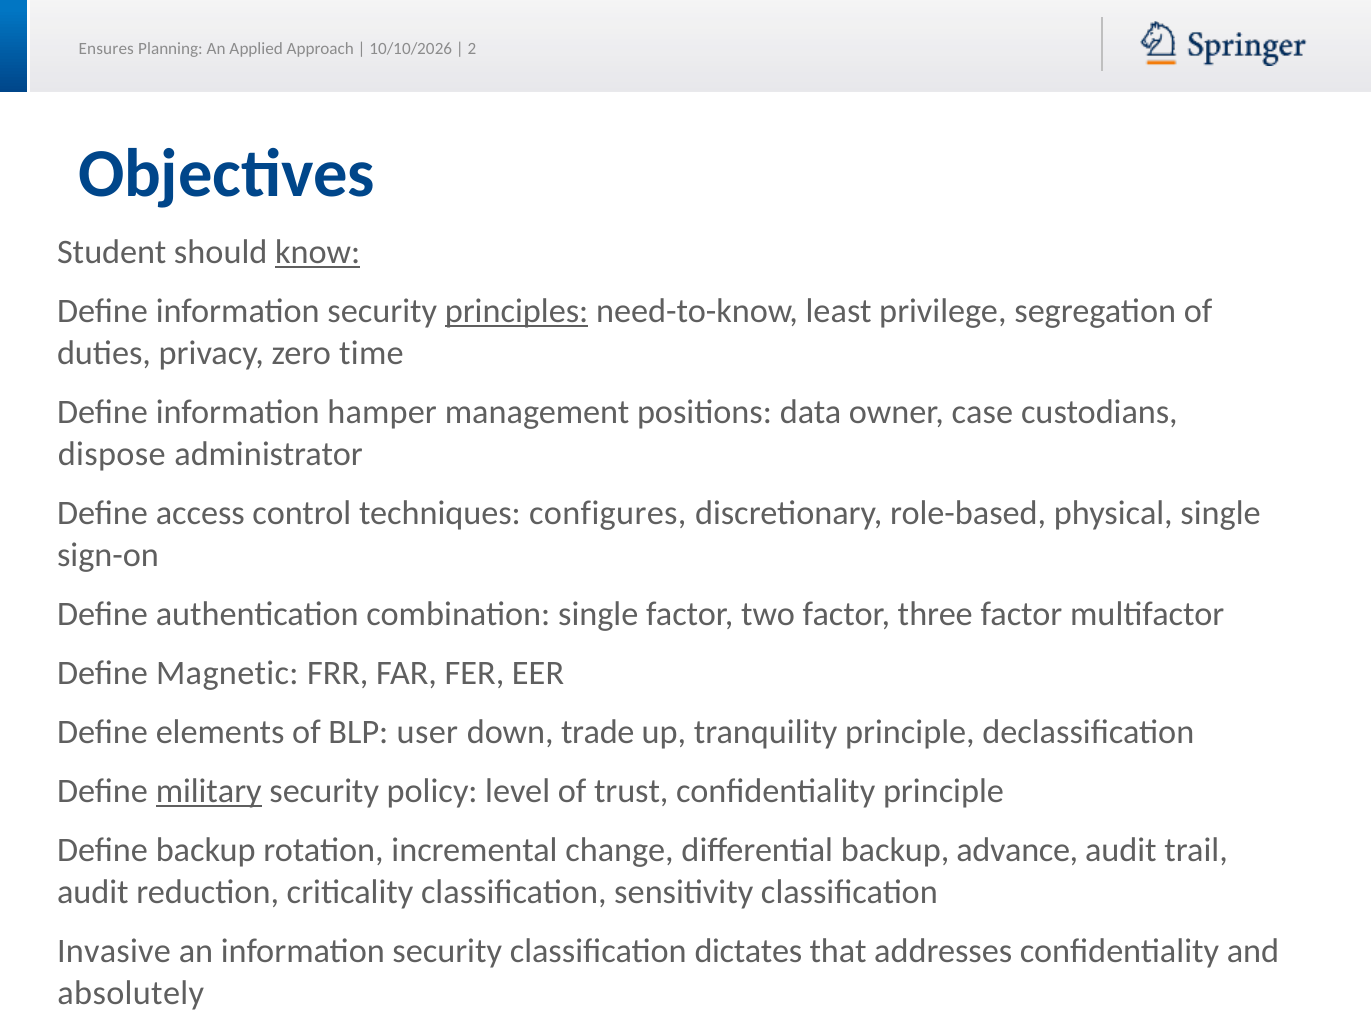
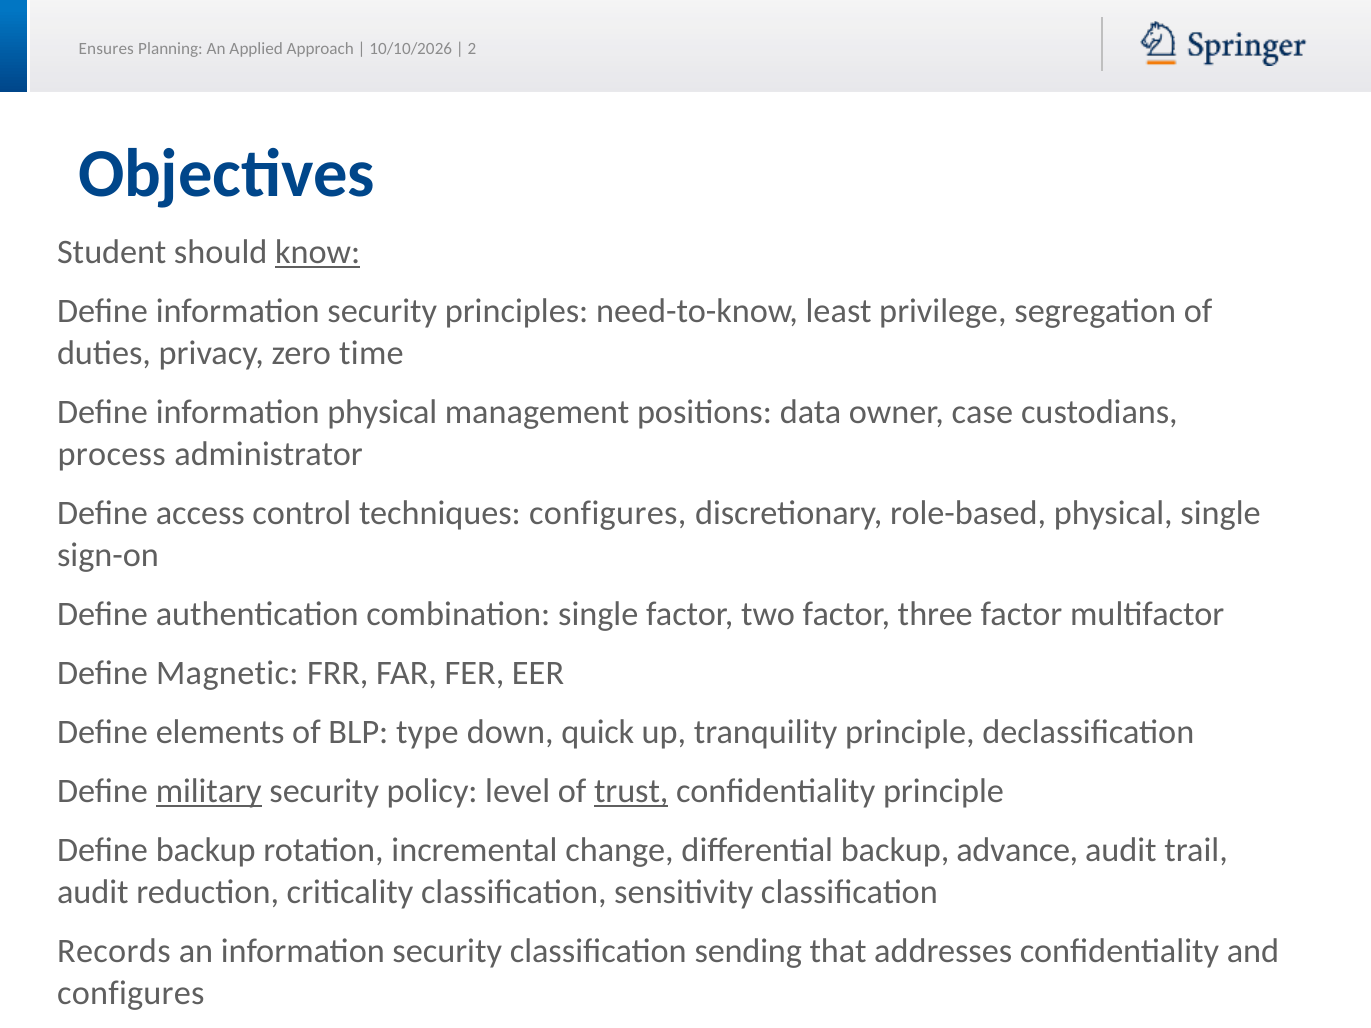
principles underline: present -> none (517, 311)
information hamper: hamper -> physical (382, 412)
dispose: dispose -> process (112, 454)
user: user -> type (427, 732)
trade: trade -> quick (598, 732)
trust underline: none -> present (631, 791)
Invasive: Invasive -> Records (114, 951)
dictates: dictates -> sending (748, 951)
absolutely: absolutely -> configures (131, 993)
